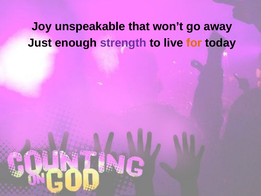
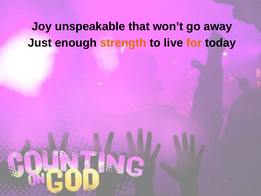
strength colour: purple -> orange (123, 43)
